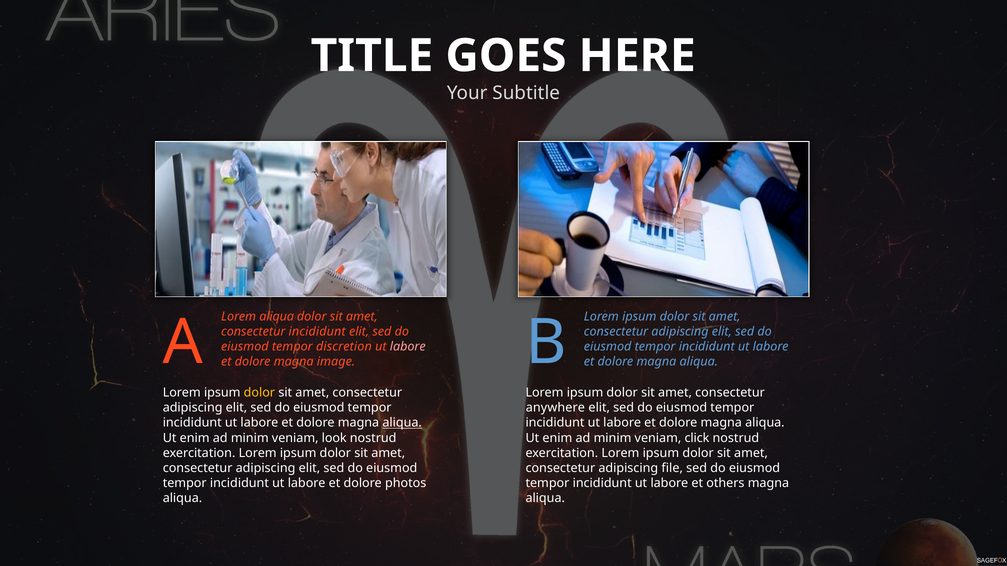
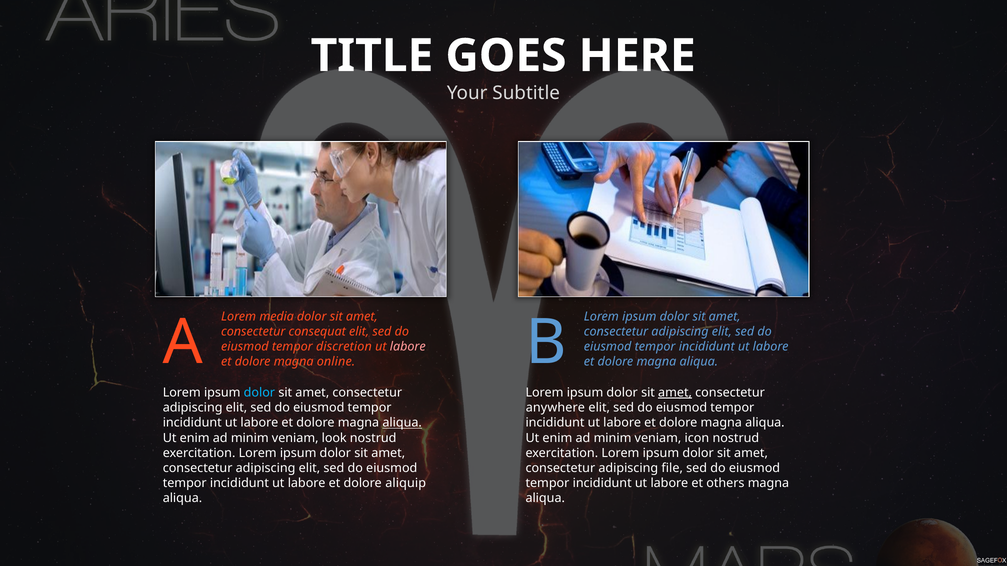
Lorem aliqua: aliqua -> media (277, 317)
consectetur incididunt: incididunt -> consequat (317, 332)
image: image -> online (336, 362)
dolor colour: yellow -> light blue (259, 393)
amet underline: none -> present (675, 393)
click: click -> icon (697, 438)
photos: photos -> aliquip (406, 484)
